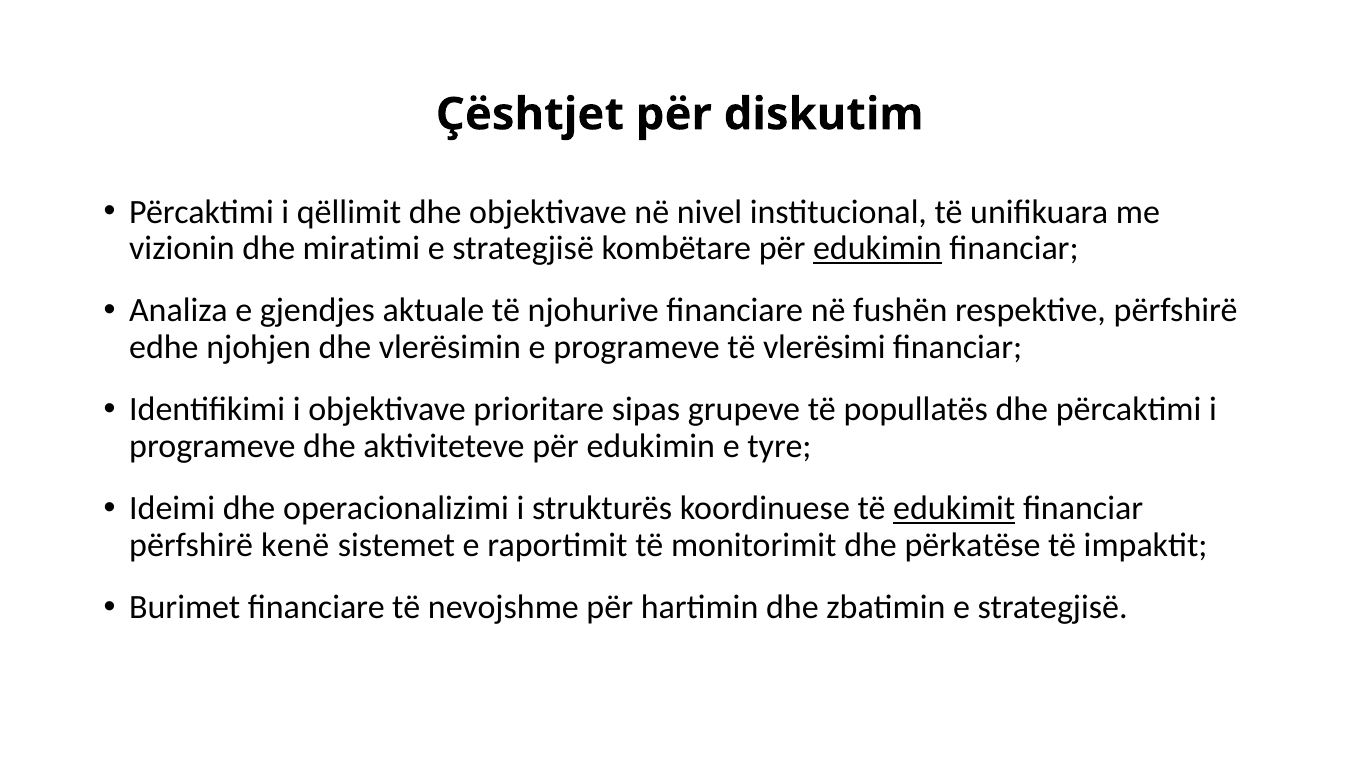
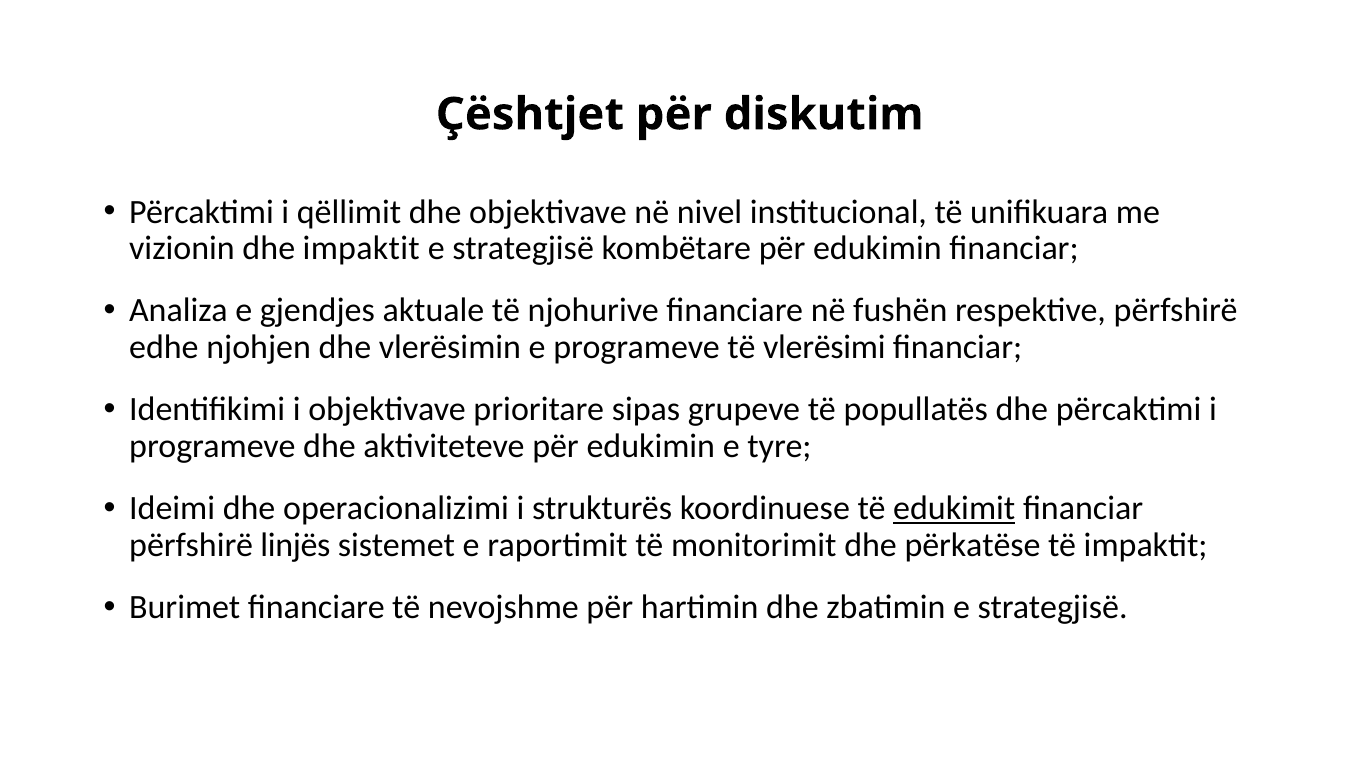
dhe miratimi: miratimi -> impaktit (361, 249)
edukimin underline: present -> none (877, 249)
kenë: kenë -> linjës (296, 545)
